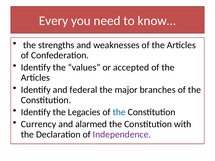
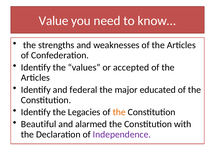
Every: Every -> Value (54, 21)
branches: branches -> educated (158, 90)
the colour: blue -> orange (119, 112)
Currency: Currency -> Beautiful (39, 124)
